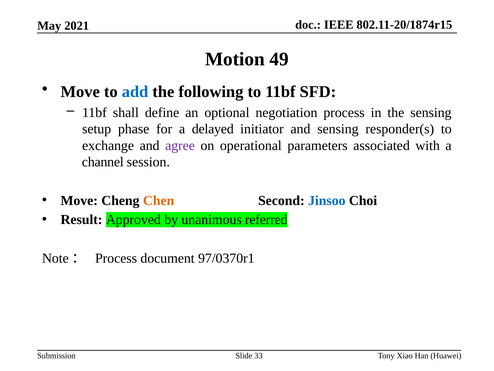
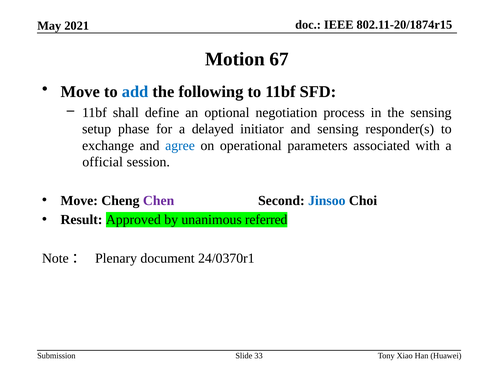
49: 49 -> 67 (279, 59)
agree colour: purple -> blue (180, 145)
channel: channel -> official (103, 162)
Chen colour: orange -> purple (159, 200)
Note： Process: Process -> Plenary (116, 258)
97/0370r1: 97/0370r1 -> 24/0370r1 (226, 258)
